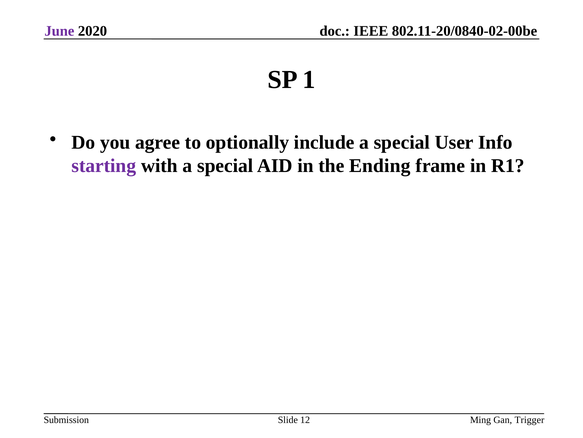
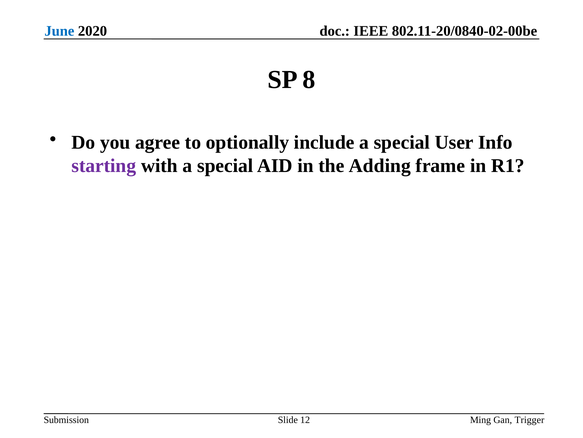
June colour: purple -> blue (59, 31)
1: 1 -> 8 (309, 80)
Ending: Ending -> Adding (380, 166)
